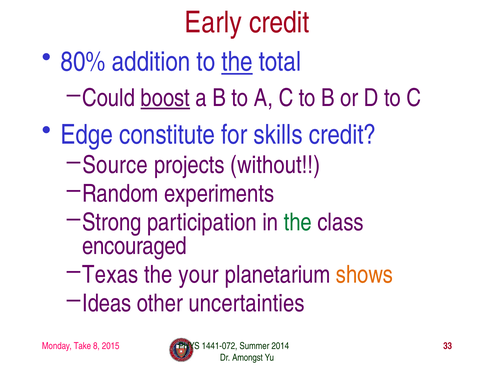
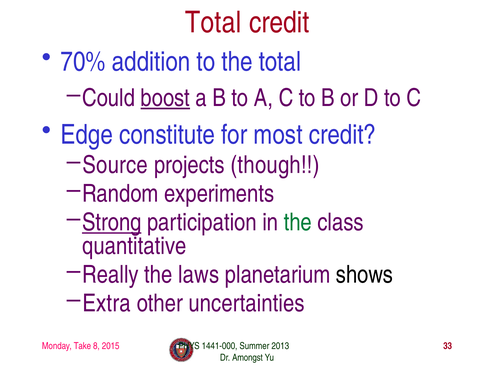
Early: Early -> Total (213, 23)
80%: 80% -> 70% (83, 62)
the underline: present -> none (237, 62)
skills: skills -> most (278, 135)
without: without -> though (275, 165)
Strong underline: none -> present (112, 223)
encouraged: encouraged -> quantitative (134, 246)
Texas: Texas -> Really (110, 275)
your: your -> laws (199, 275)
shows colour: orange -> black (365, 275)
Ideas: Ideas -> Extra (107, 304)
1441-072: 1441-072 -> 1441-000 (220, 346)
2014: 2014 -> 2013 (280, 346)
